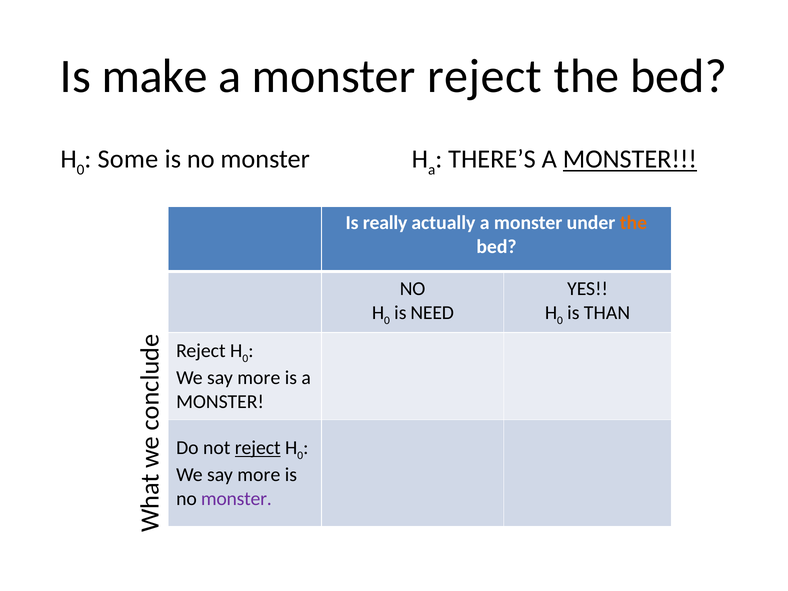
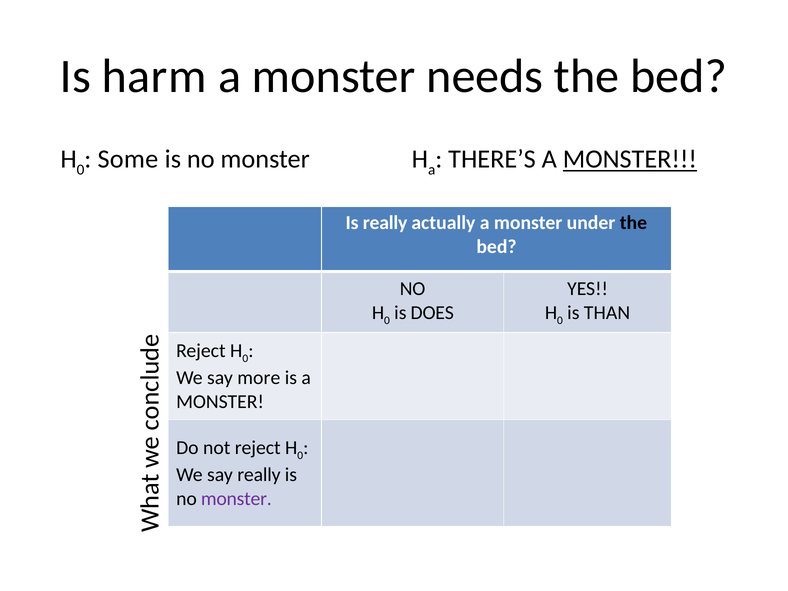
make: make -> harm (154, 76)
monster reject: reject -> needs (485, 76)
the colour: orange -> black (633, 223)
NEED: NEED -> DOES (432, 313)
reject underline: present -> none (258, 448)
more: more -> really (259, 475)
